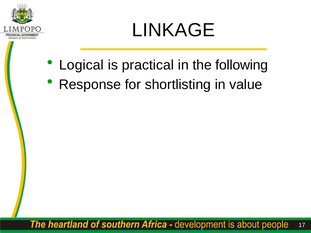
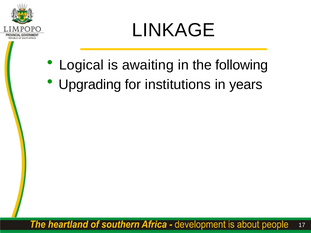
practical: practical -> awaiting (148, 65)
Response: Response -> Upgrading (90, 85)
shortlisting: shortlisting -> institutions (178, 85)
value: value -> years (246, 85)
